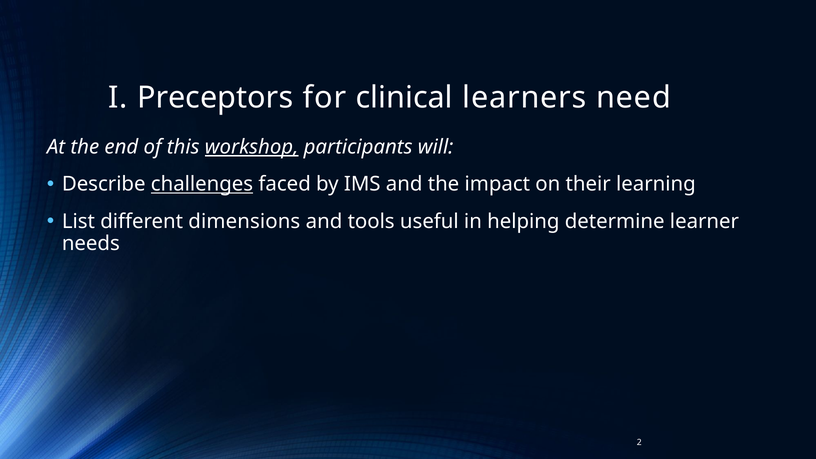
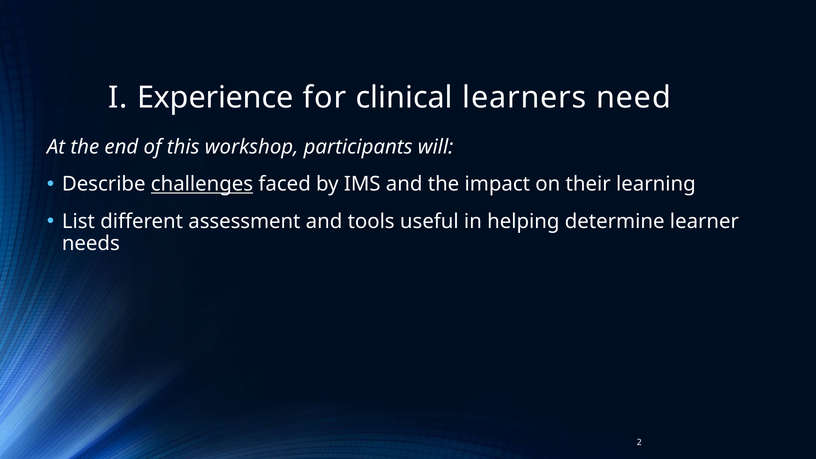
Preceptors: Preceptors -> Experience (215, 98)
workshop underline: present -> none (252, 147)
dimensions: dimensions -> assessment (244, 222)
